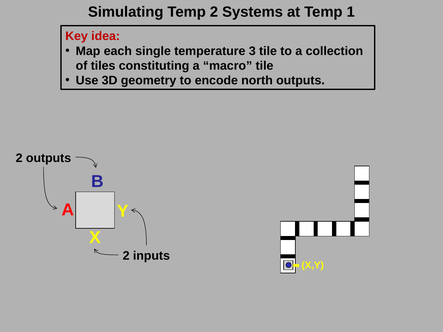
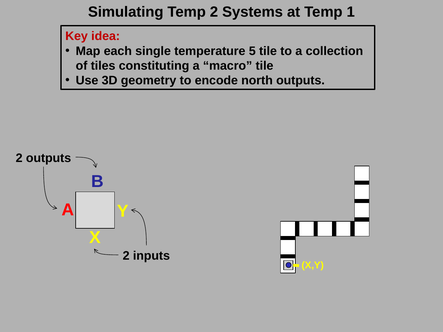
3: 3 -> 5 (252, 51)
